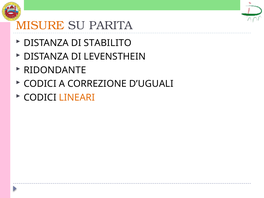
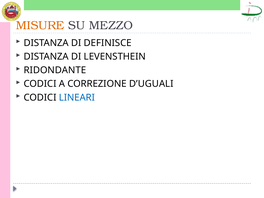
PARITA: PARITA -> MEZZO (111, 25)
STABILITO: STABILITO -> DEFINISCE (108, 43)
LINEARI colour: orange -> blue (77, 97)
